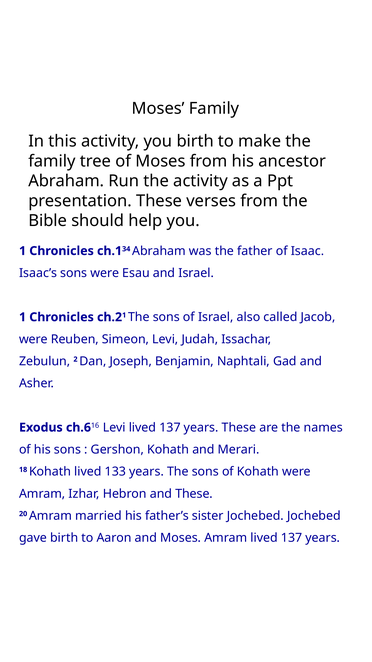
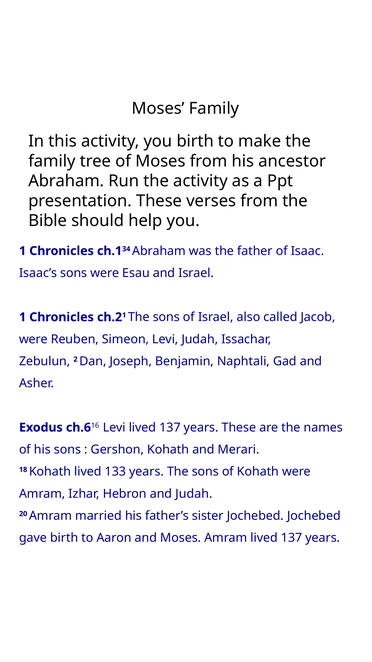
and These: These -> Judah (194, 493)
